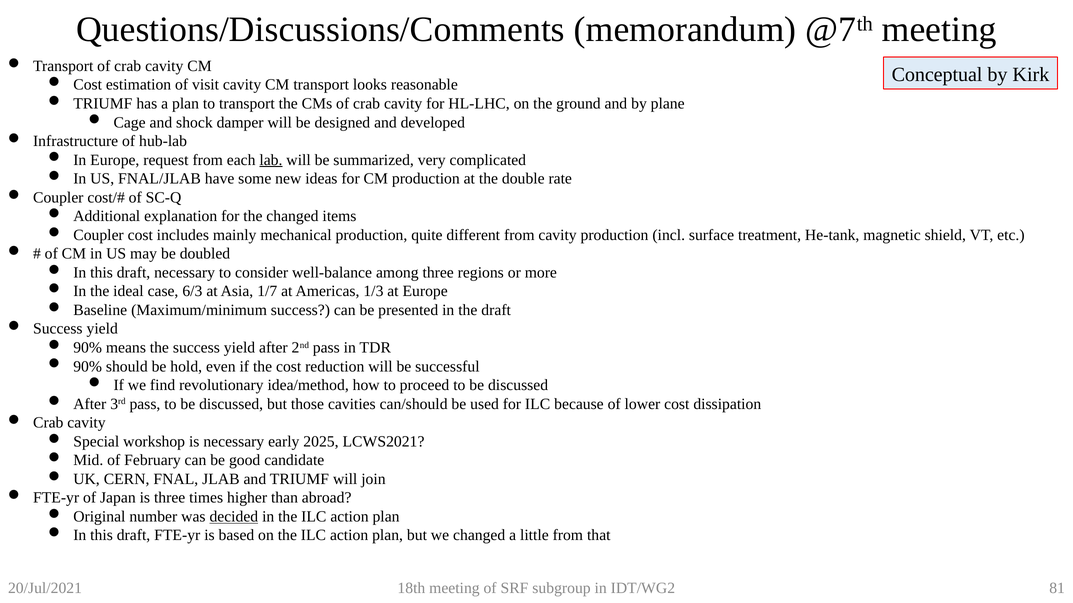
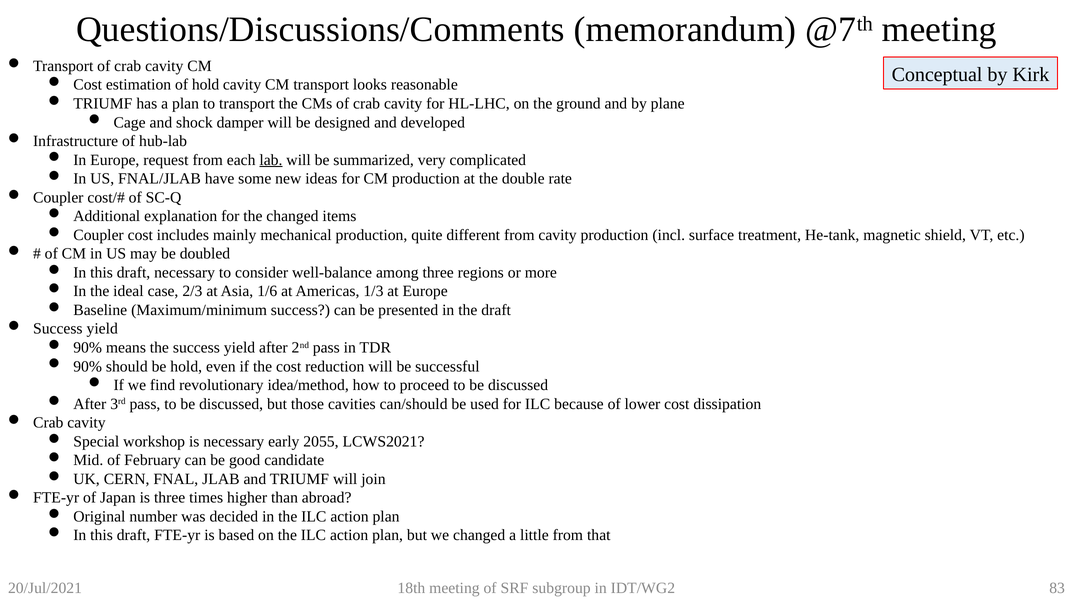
of visit: visit -> hold (206, 85)
6/3: 6/3 -> 2/3 (192, 292)
1/7: 1/7 -> 1/6 (267, 292)
2025: 2025 -> 2055 (321, 442)
decided underline: present -> none (234, 517)
81: 81 -> 83 (1057, 589)
